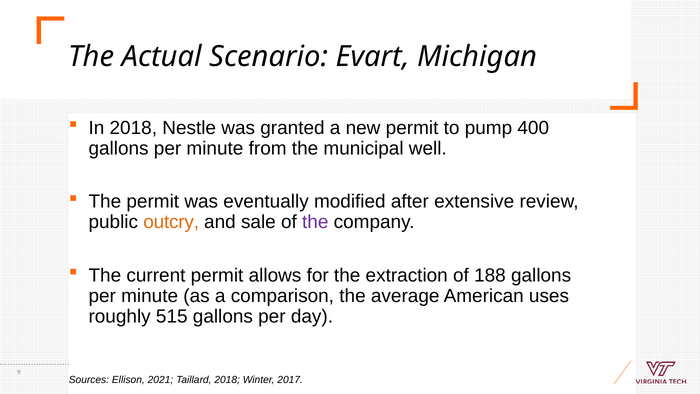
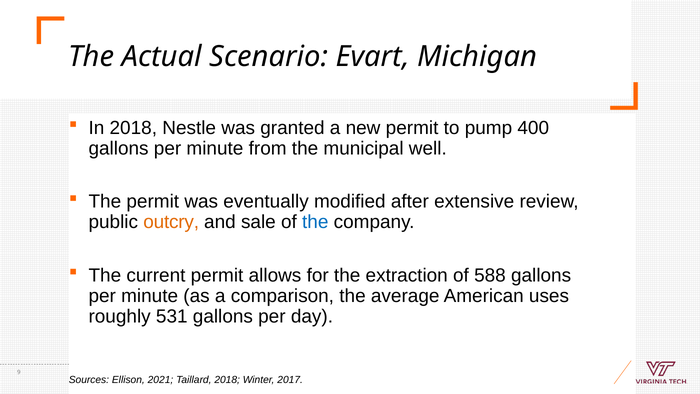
the colour: purple -> blue (315, 222)
188: 188 -> 588 (490, 275)
515: 515 -> 531 (172, 316)
